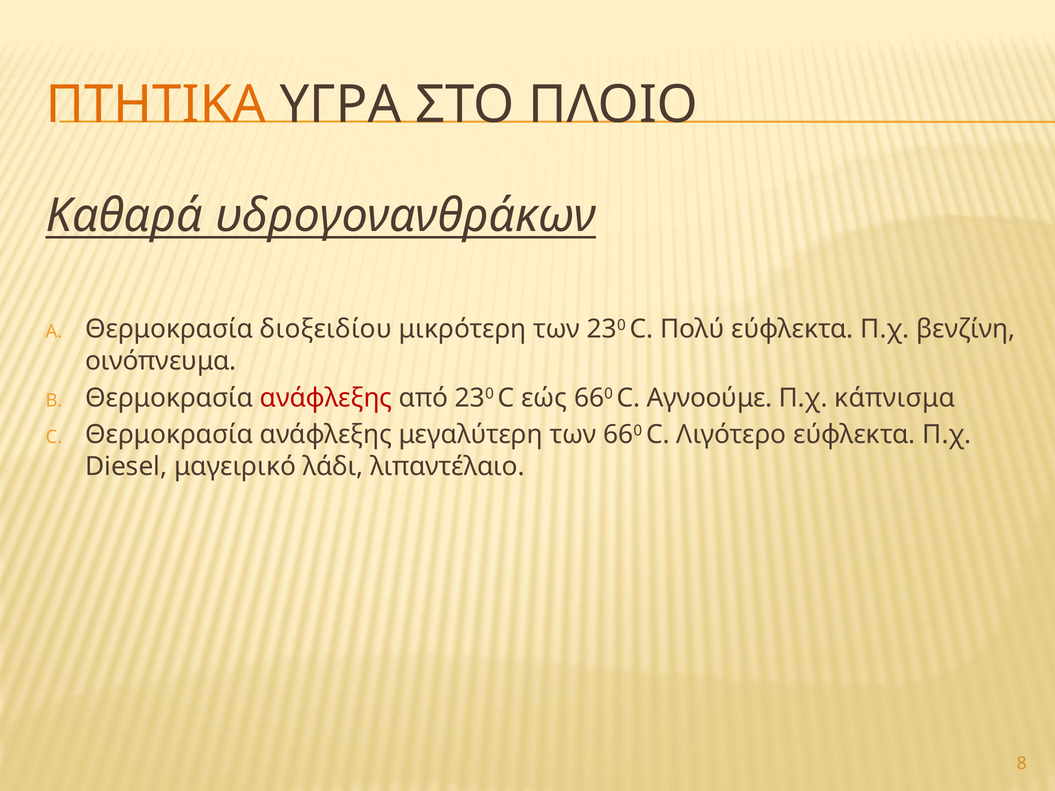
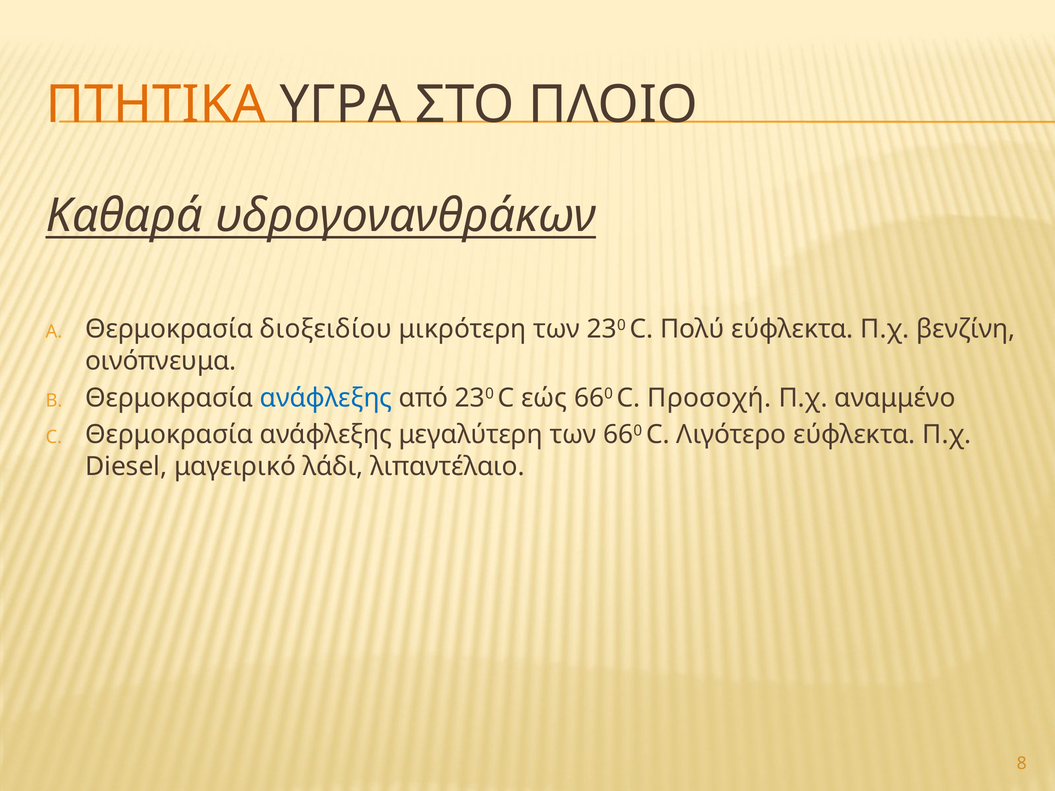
ανάφλεξης colour: red -> blue (326, 398)
Αγνοούμε: Αγνοούμε -> Προσοχή (709, 398)
κάπνισμα: κάπνισμα -> αναμμένο (895, 398)
